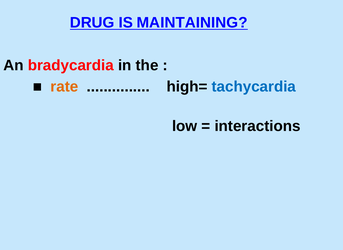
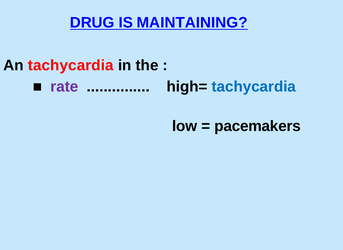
An bradycardia: bradycardia -> tachycardia (71, 65)
rate colour: orange -> purple (64, 86)
interactions: interactions -> pacemakers (258, 126)
